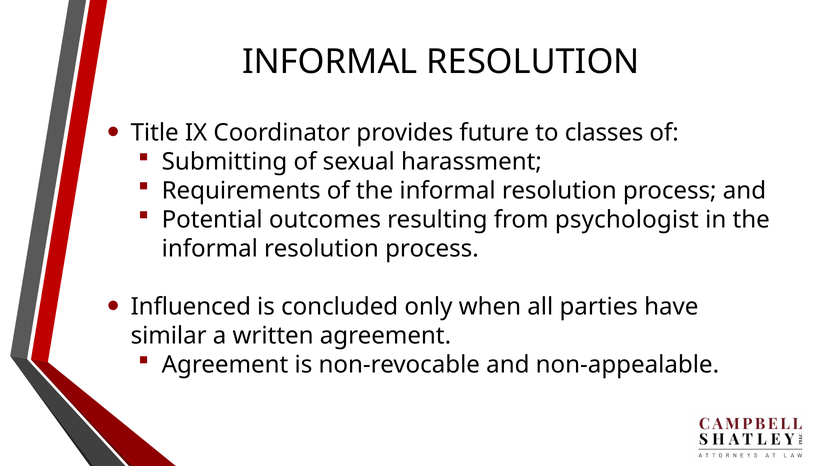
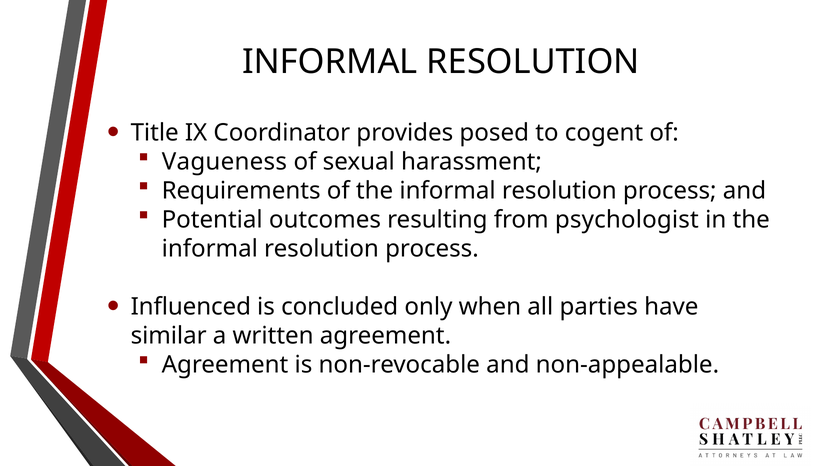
future: future -> posed (494, 133)
classes: classes -> cogent (604, 133)
Submitting: Submitting -> Vagueness (224, 162)
